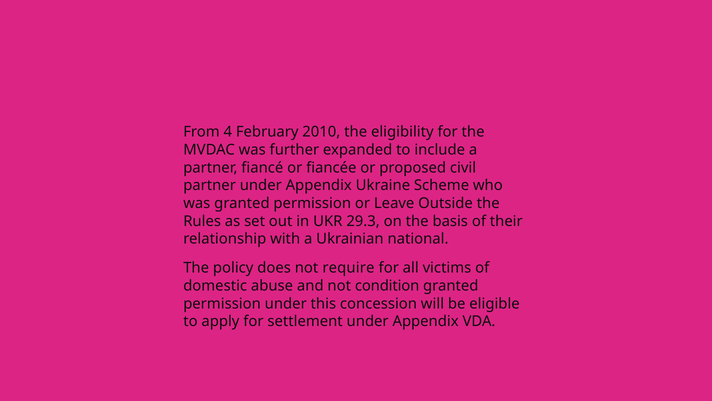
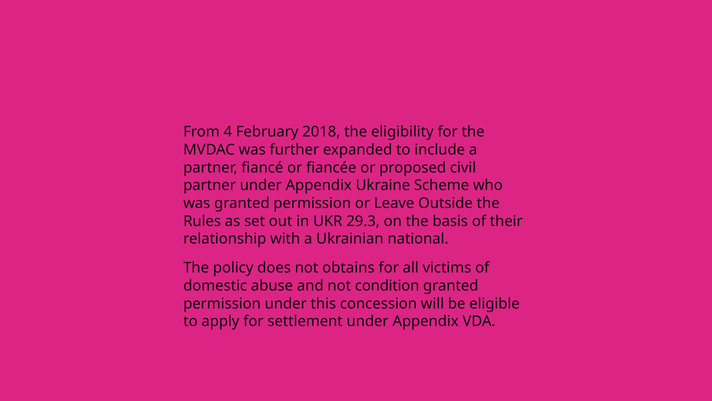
2010: 2010 -> 2018 (321, 132)
require: require -> obtains (348, 268)
